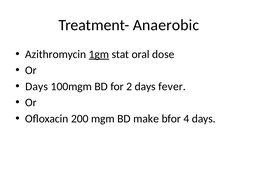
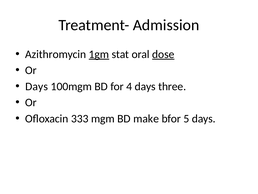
Anaerobic: Anaerobic -> Admission (166, 25)
dose underline: none -> present (163, 54)
2: 2 -> 4 (129, 86)
fever: fever -> three (172, 86)
200: 200 -> 333 (80, 118)
4: 4 -> 5 (186, 118)
